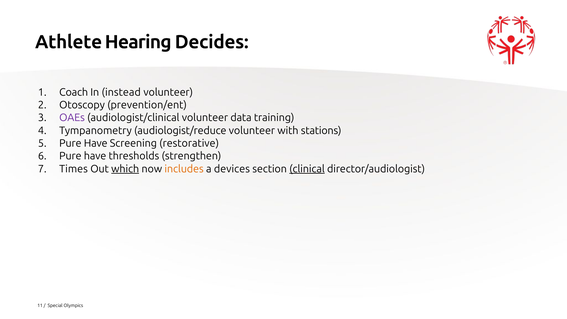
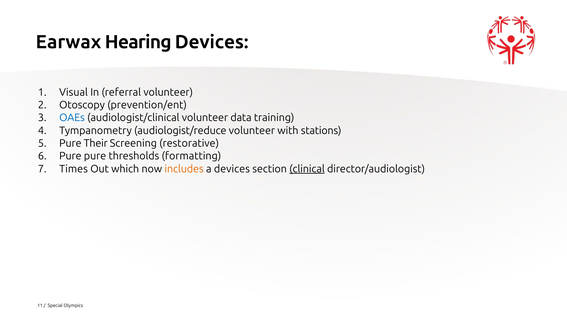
Athlete: Athlete -> Earwax (68, 42)
Hearing Decides: Decides -> Devices (212, 42)
Coach: Coach -> Visual (74, 92)
instead: instead -> referral (121, 92)
OAEs colour: purple -> blue (72, 118)
Have: Have -> Their (96, 143)
have: have -> pure (95, 156)
strengthen: strengthen -> formatting (191, 156)
which underline: present -> none (125, 169)
